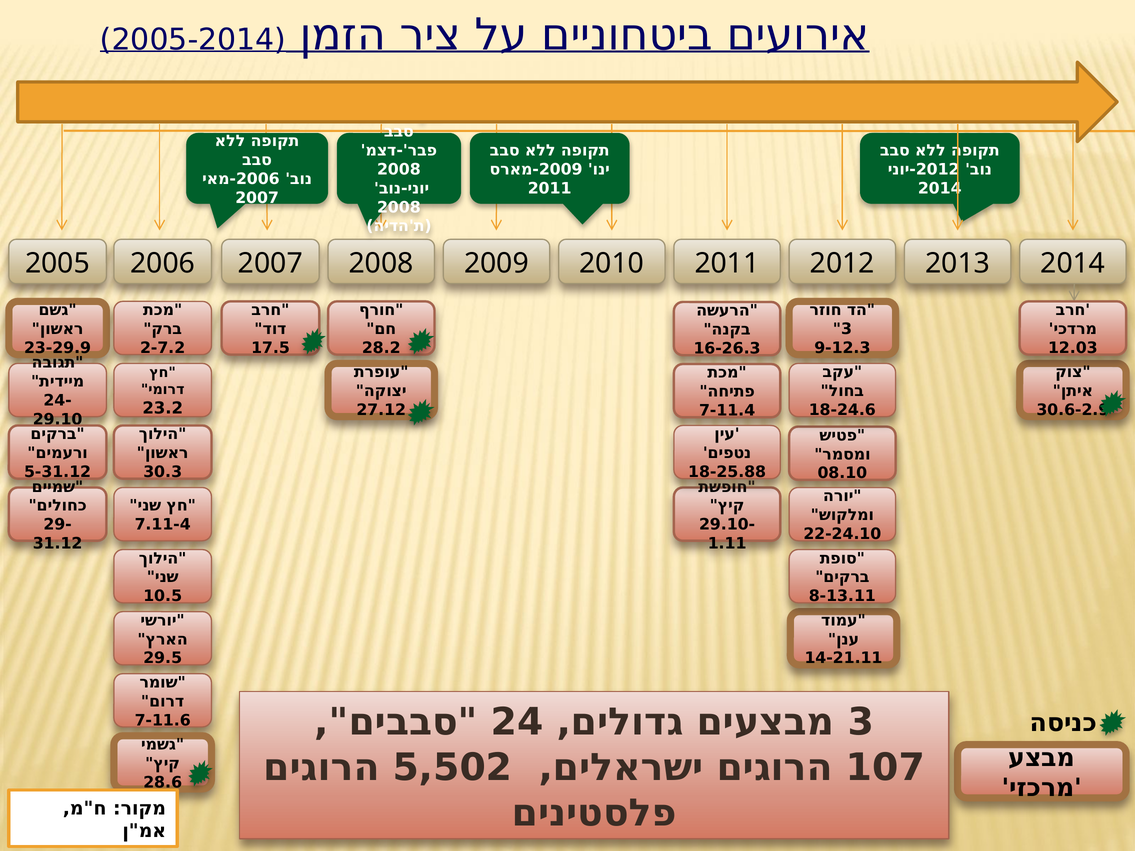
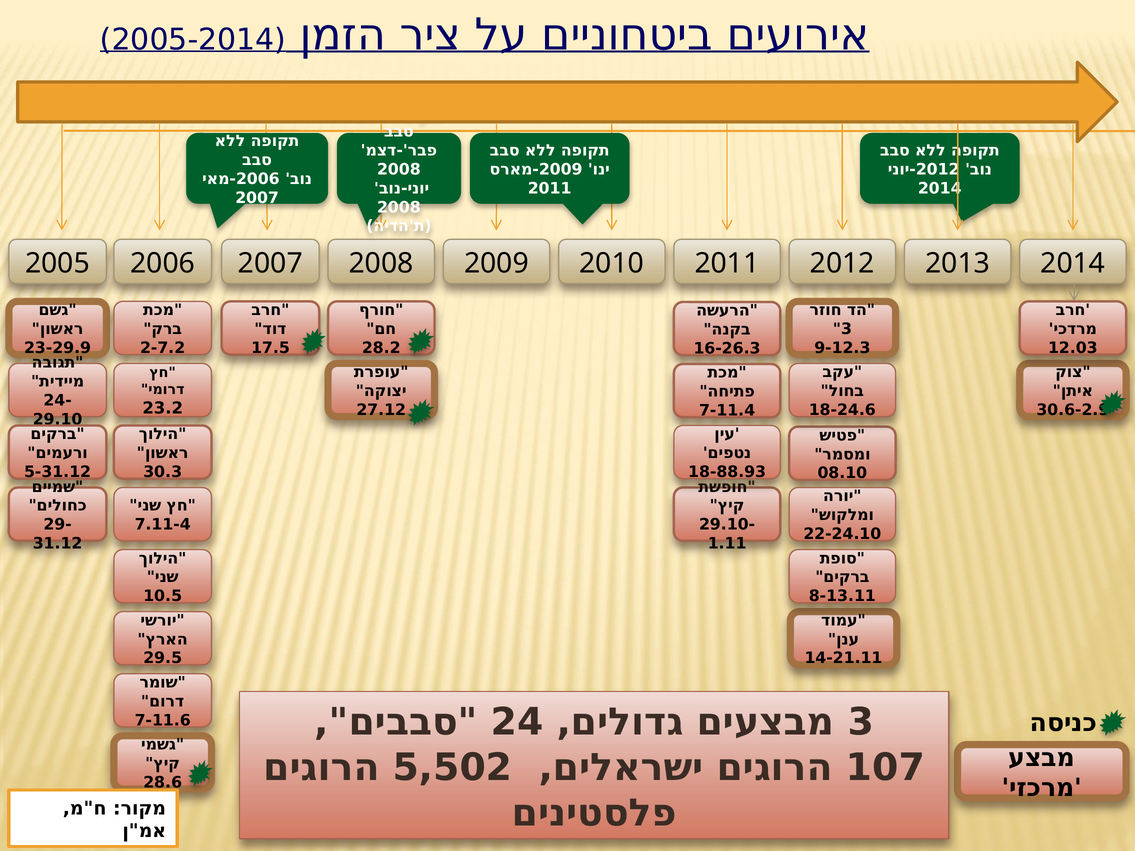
18-25.88: 18-25.88 -> 18-88.93 (727, 472)
